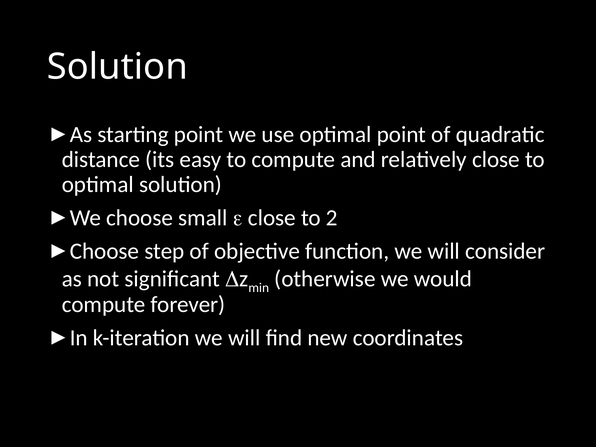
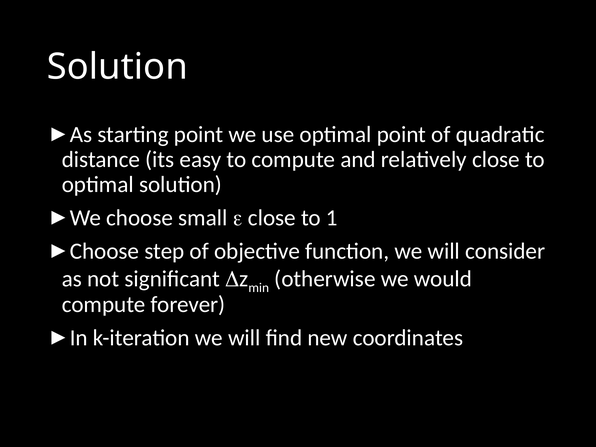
2: 2 -> 1 (332, 218)
